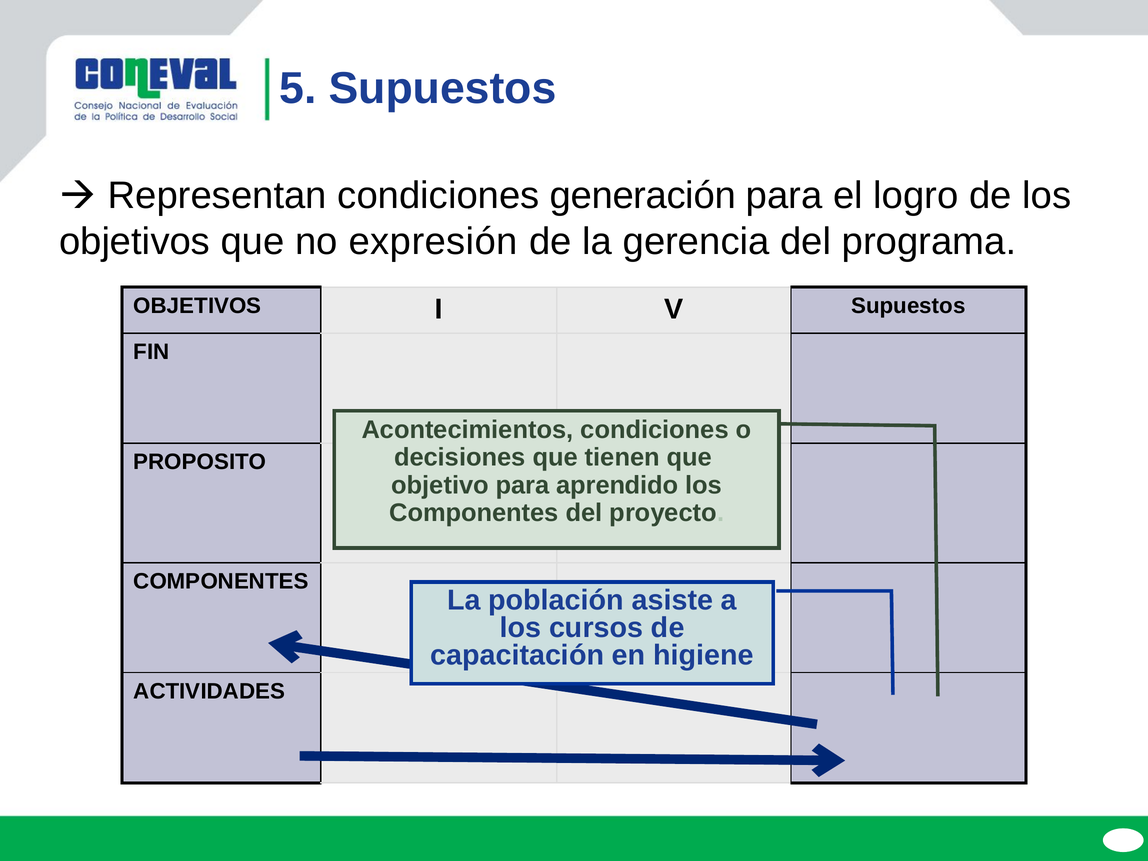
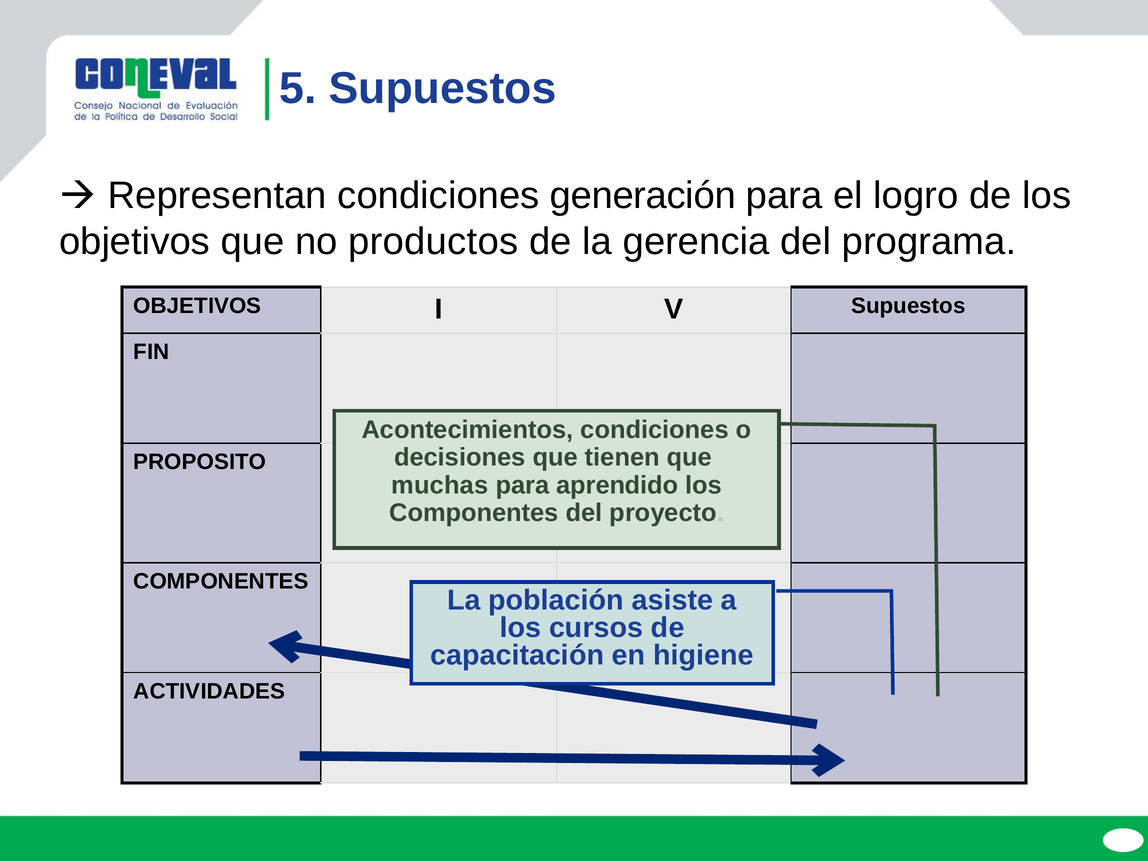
expresión: expresión -> productos (433, 242)
objetivo: objetivo -> muchas (440, 485)
